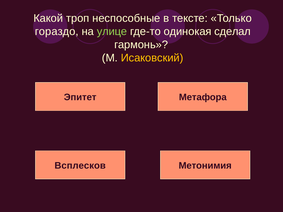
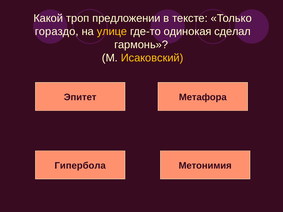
неспособные: неспособные -> предложении (126, 18)
улице colour: light green -> yellow (112, 31)
Всплесков: Всплесков -> Гипербола (80, 166)
